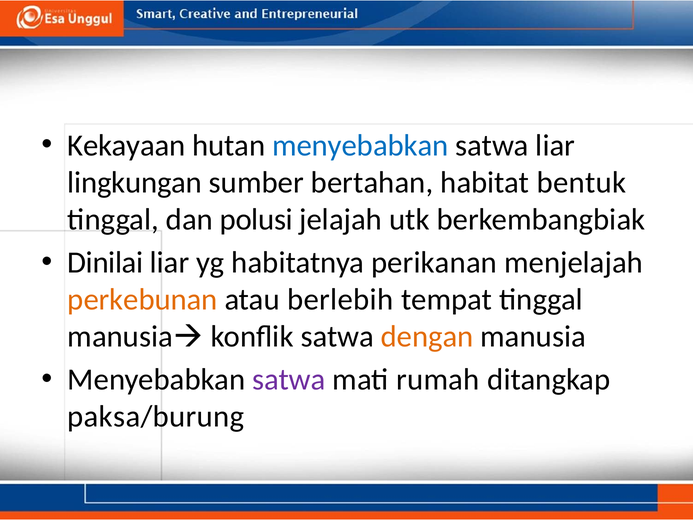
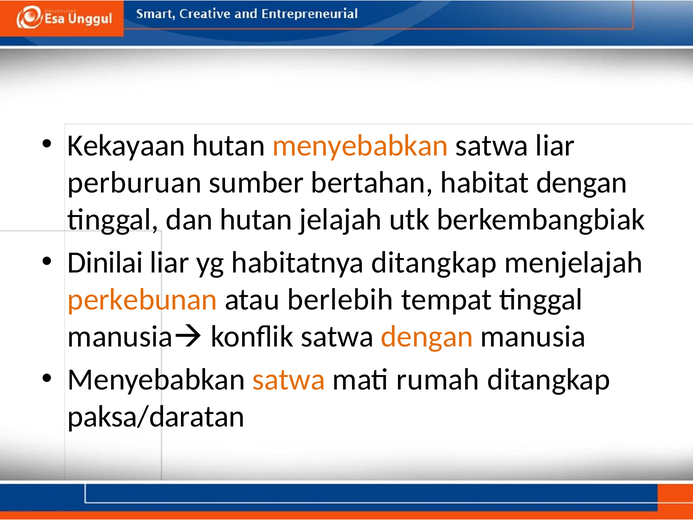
menyebabkan colour: blue -> orange (360, 145)
lingkungan: lingkungan -> perburuan (135, 182)
habitat bentuk: bentuk -> dengan (582, 182)
dan polusi: polusi -> hutan (256, 219)
habitatnya perikanan: perikanan -> ditangkap (434, 262)
satwa colour: purple -> orange (289, 379)
paksa/burung: paksa/burung -> paksa/daratan (156, 416)
